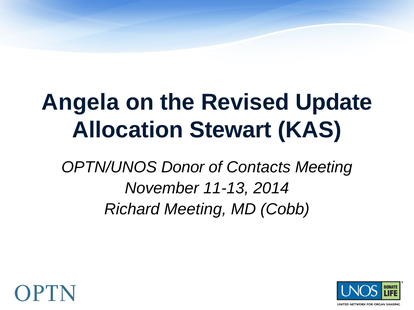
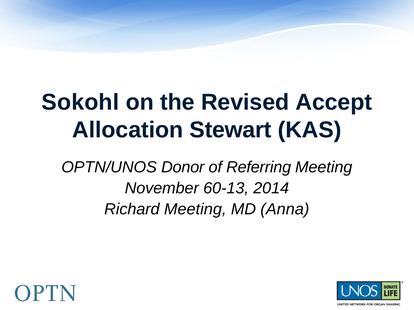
Angela: Angela -> Sokohl (80, 102)
Update: Update -> Accept (334, 102)
Contacts: Contacts -> Referring (259, 167)
11-13: 11-13 -> 60-13 (226, 188)
Cobb: Cobb -> Anna (285, 209)
